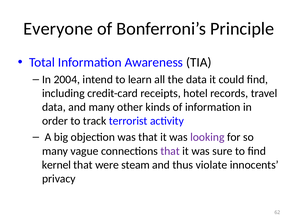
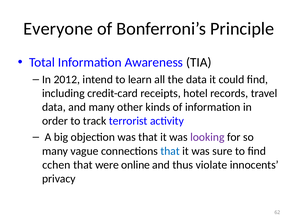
2004: 2004 -> 2012 (67, 80)
that colour: purple -> blue (170, 151)
kernel: kernel -> cchen (56, 165)
steam: steam -> online (136, 165)
